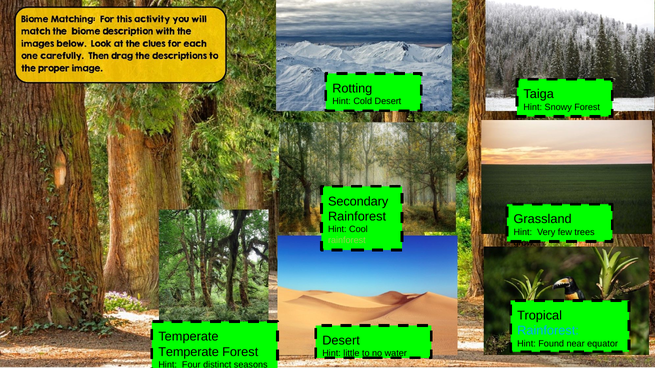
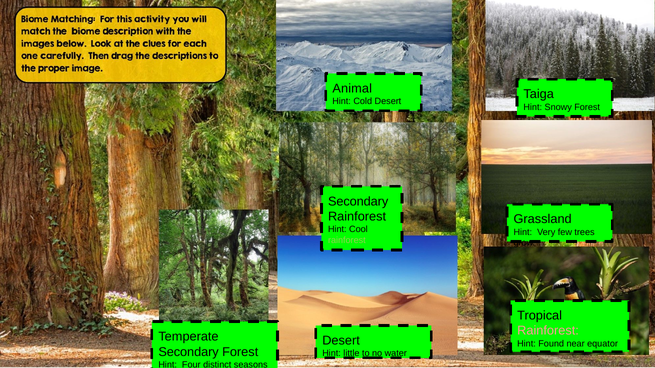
Rotting: Rotting -> Animal (352, 89)
Rainforest colour: light blue -> pink (548, 331)
Temperate: Temperate -> Secondary (189, 352)
